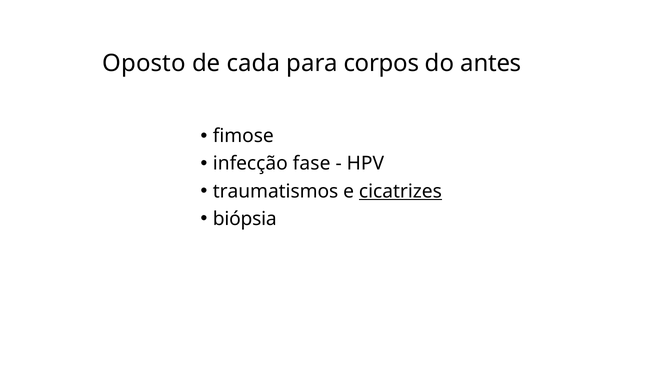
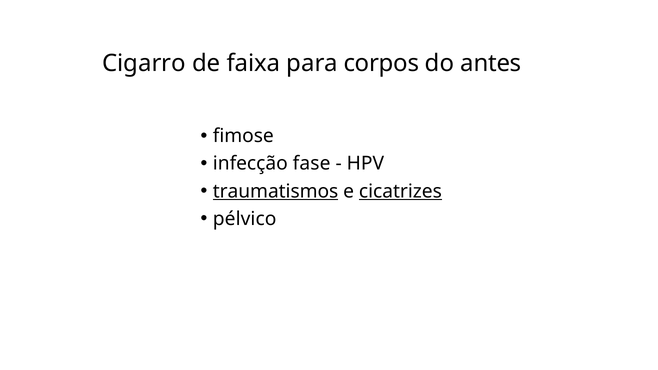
Oposto: Oposto -> Cigarro (144, 64)
cada: cada -> faixa (253, 64)
traumatismos underline: none -> present (276, 191)
biópsia: biópsia -> pélvico (245, 219)
